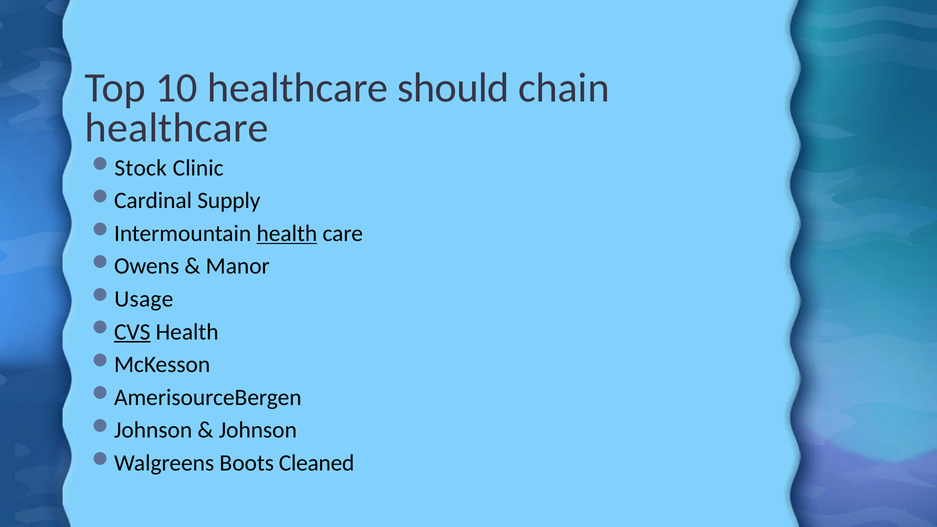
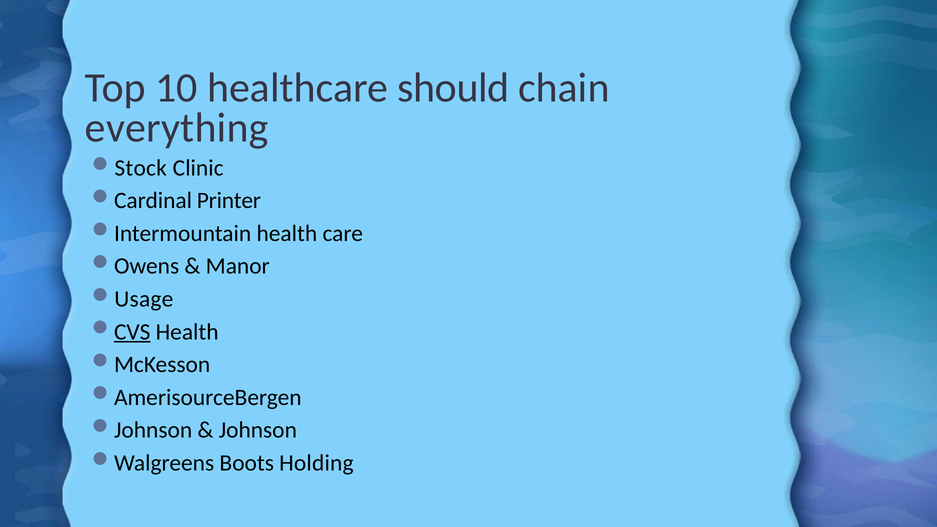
healthcare: healthcare -> everything (177, 128)
Supply: Supply -> Printer (229, 201)
health underline: present -> none (287, 233)
Cleaned: Cleaned -> Holding (316, 463)
